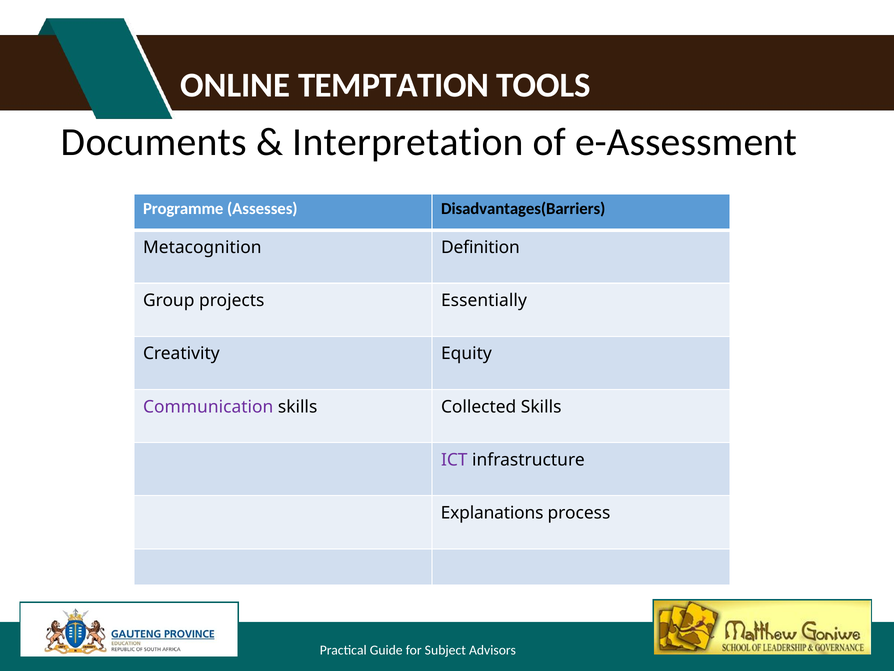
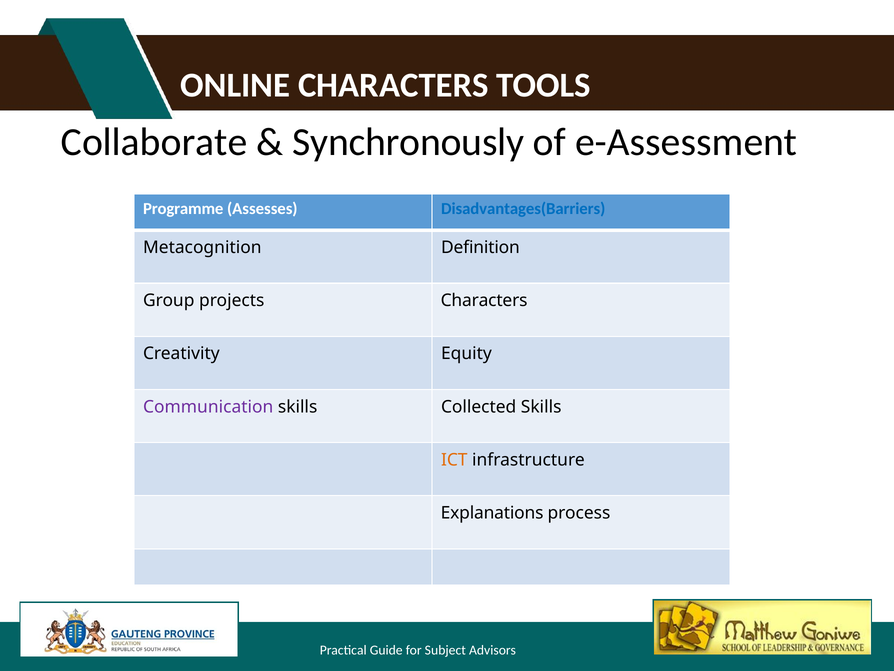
ONLINE TEMPTATION: TEMPTATION -> CHARACTERS (393, 85)
Documents: Documents -> Collaborate (154, 142)
Interpretation: Interpretation -> Synchronously (408, 142)
Disadvantages(Barriers colour: black -> blue (523, 209)
projects Essentially: Essentially -> Characters (484, 300)
ICT colour: purple -> orange (454, 460)
